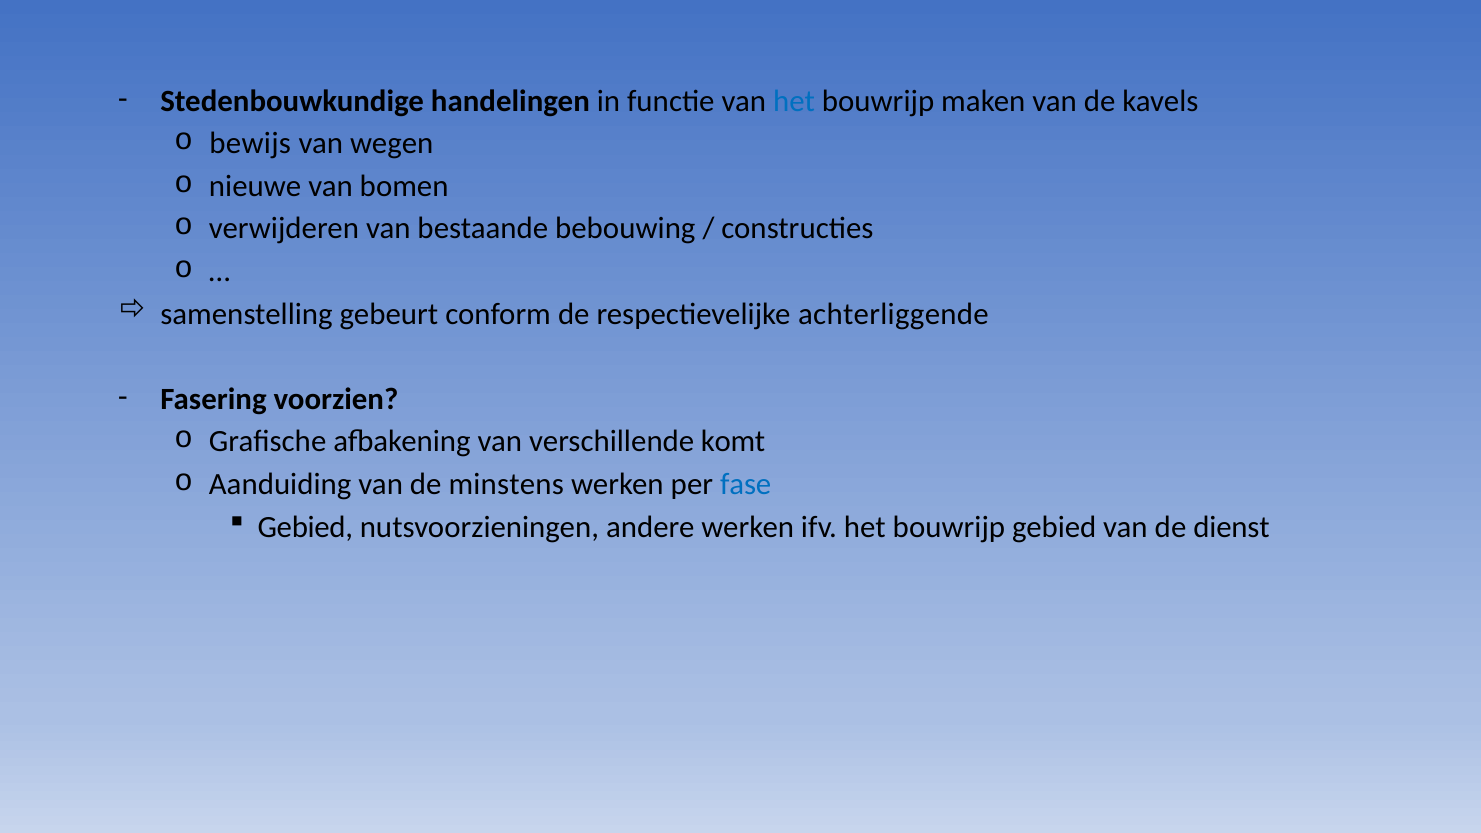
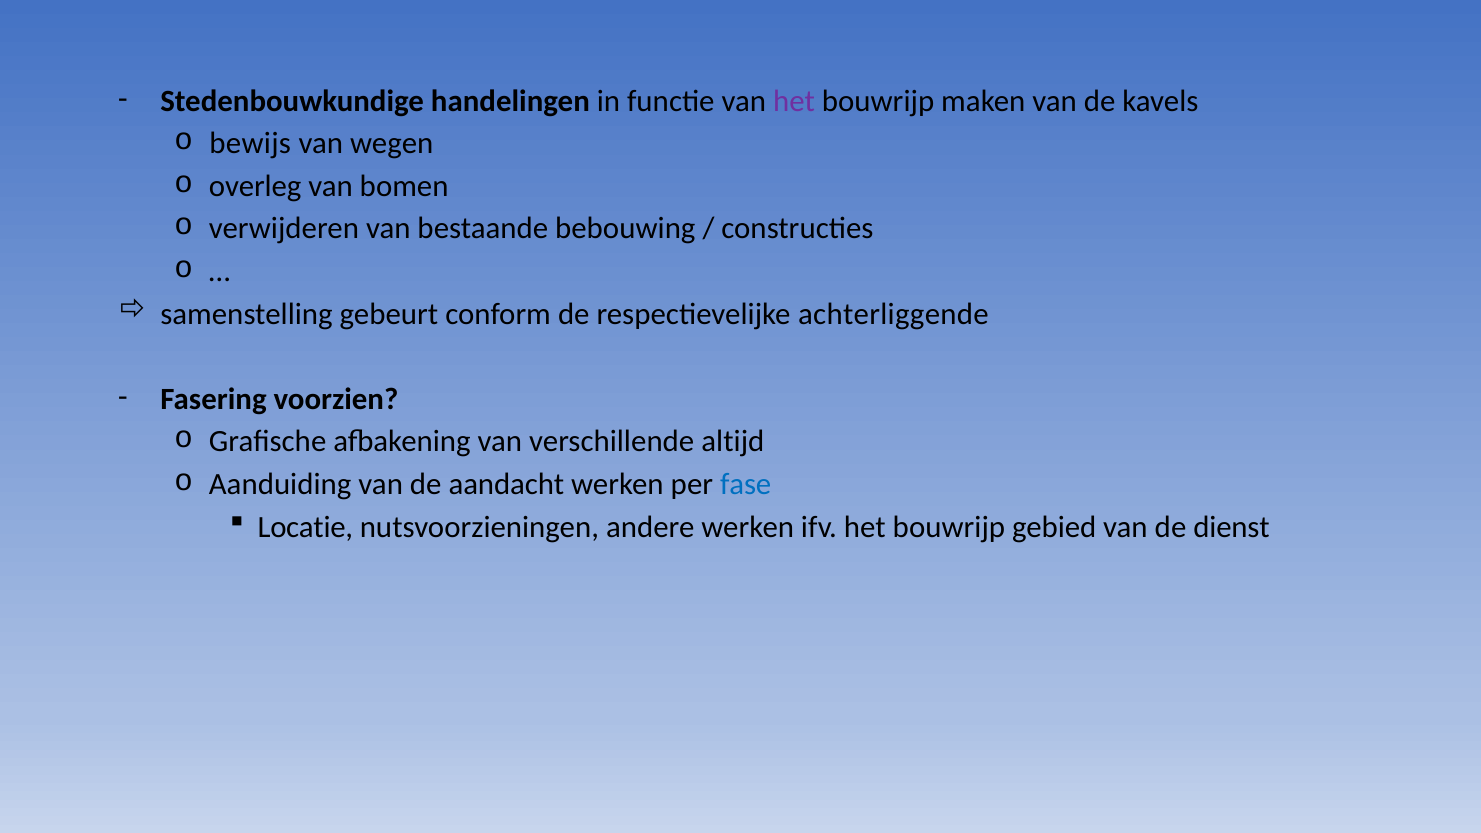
het colour: blue -> purple (794, 101)
nieuwe: nieuwe -> overleg (255, 186)
komt: komt -> altijd (733, 442)
minstens: minstens -> aandacht (506, 484)
Gebied: Gebied -> Locatie (305, 527)
